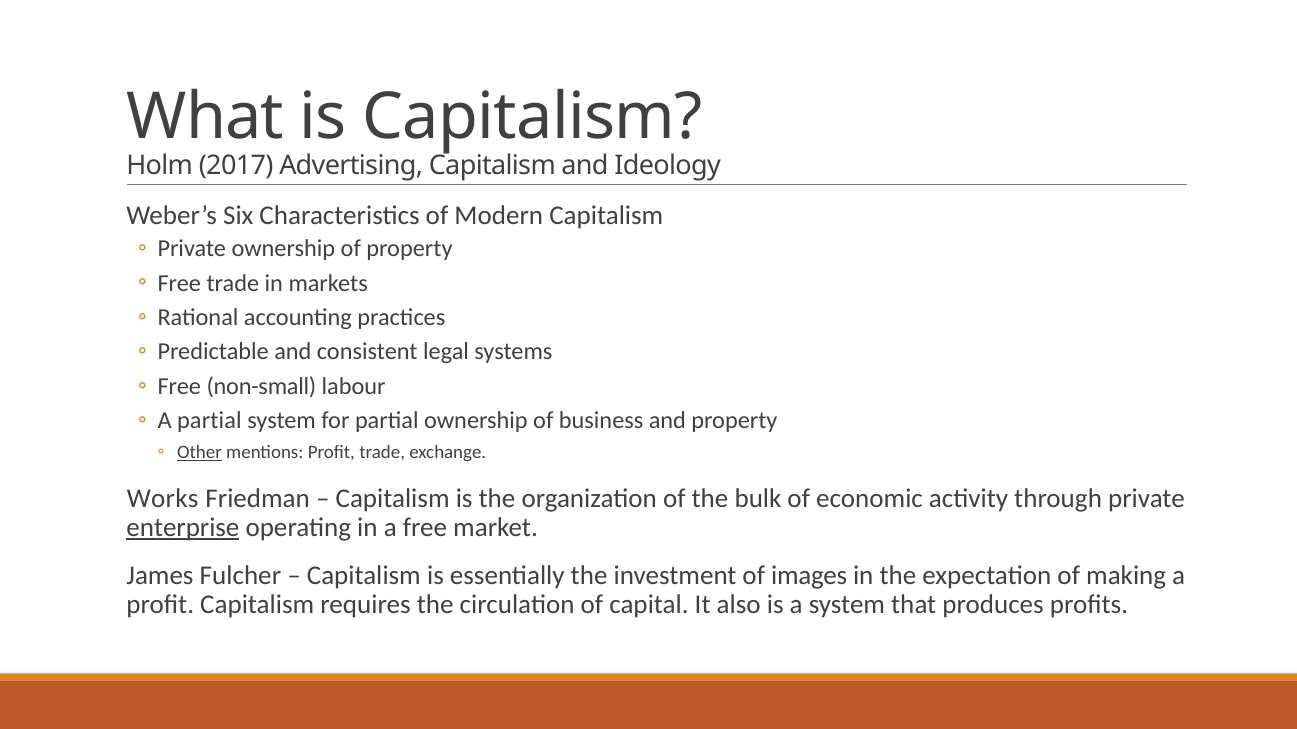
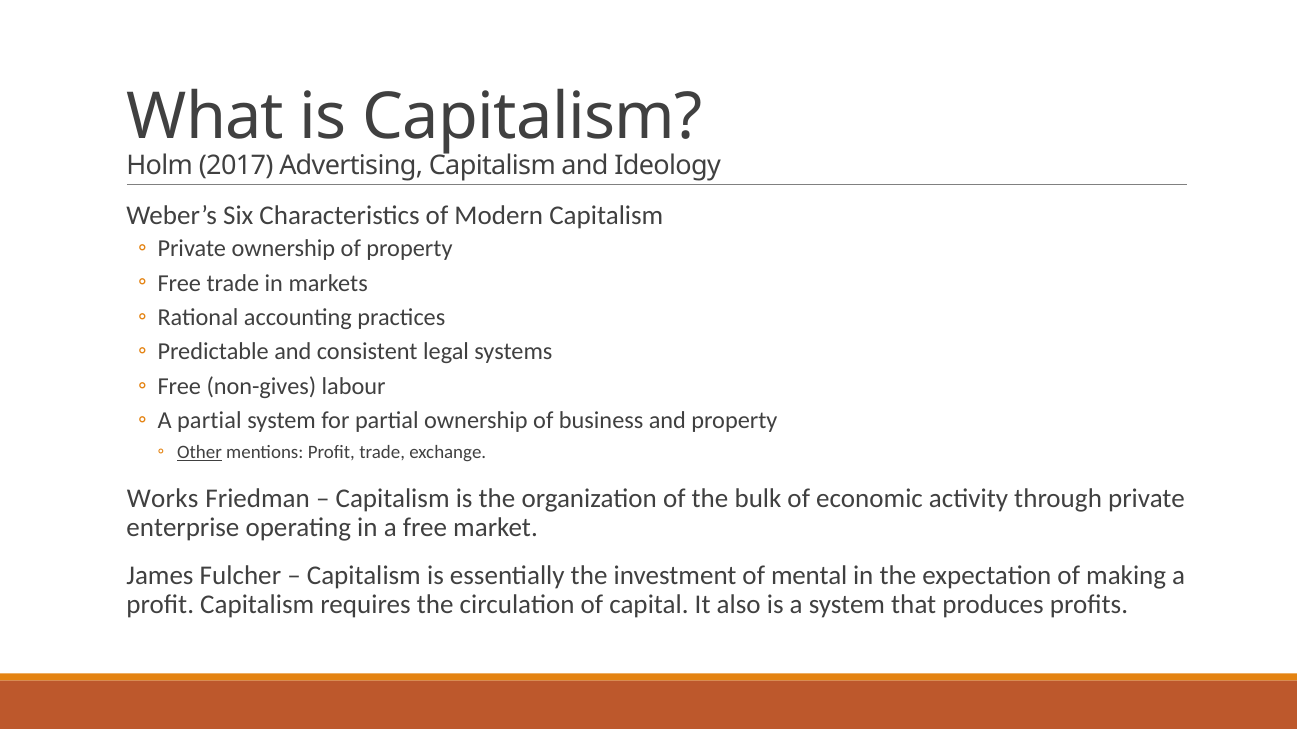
non-small: non-small -> non-gives (261, 386)
enterprise underline: present -> none (183, 528)
images: images -> mental (809, 576)
